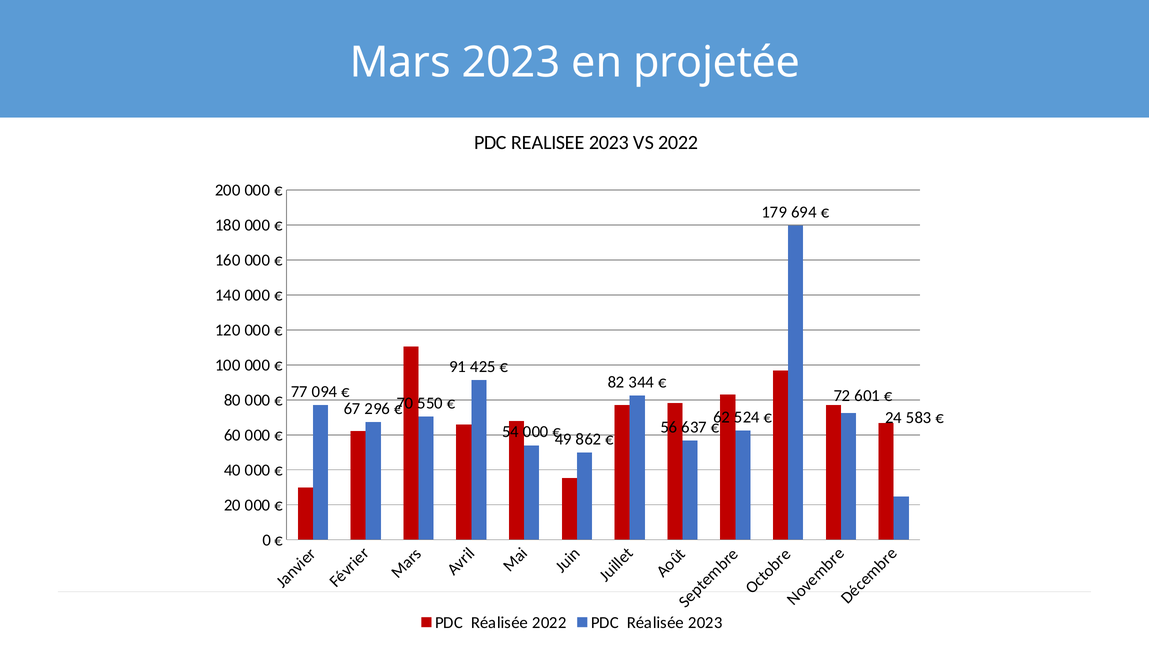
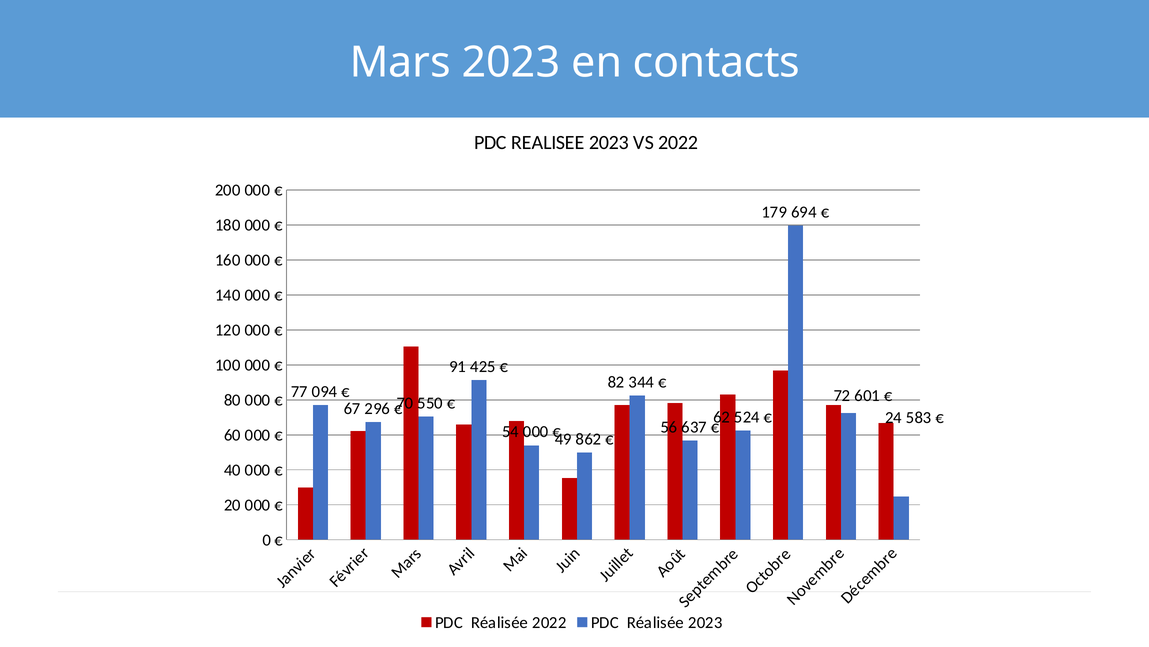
projetée: projetée -> contacts (716, 62)
